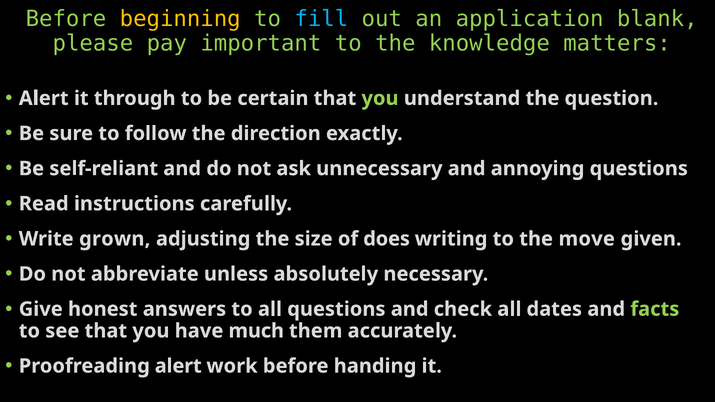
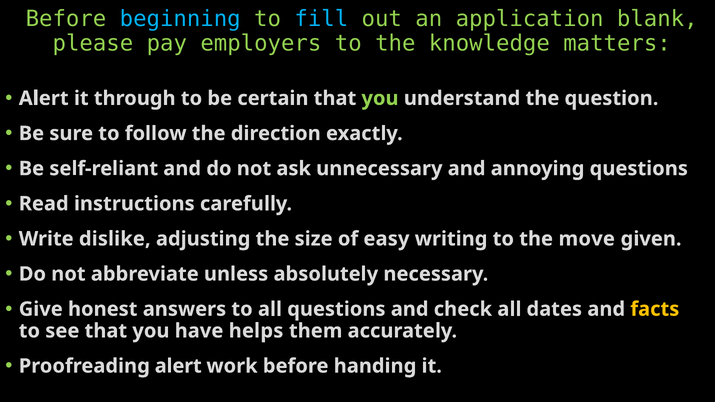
beginning colour: yellow -> light blue (180, 19)
important: important -> employers (261, 43)
grown: grown -> dislike (115, 239)
does: does -> easy (386, 239)
facts colour: light green -> yellow (655, 309)
much: much -> helps (256, 331)
